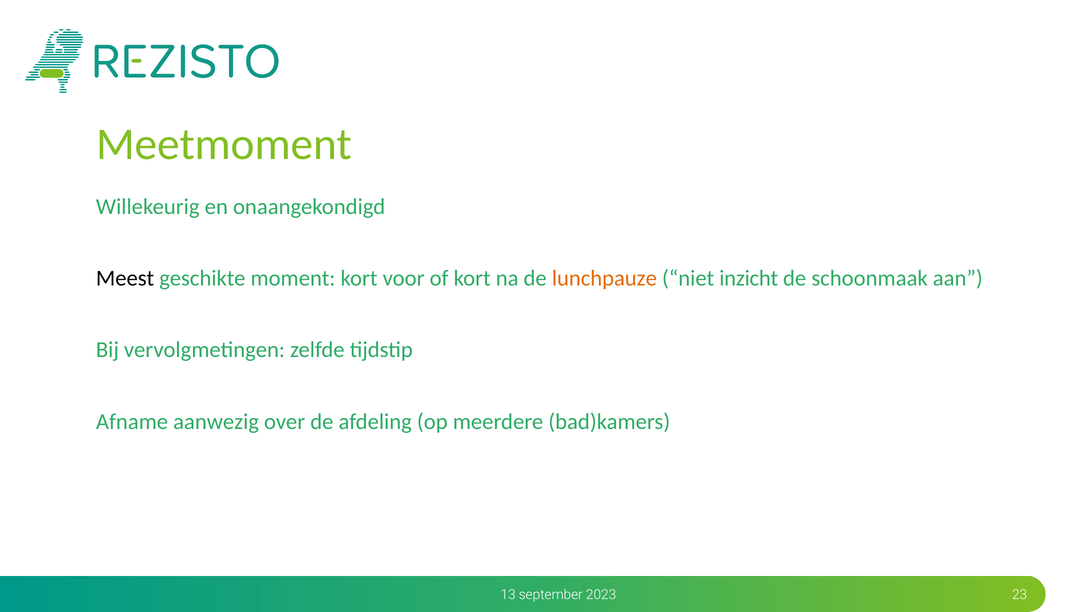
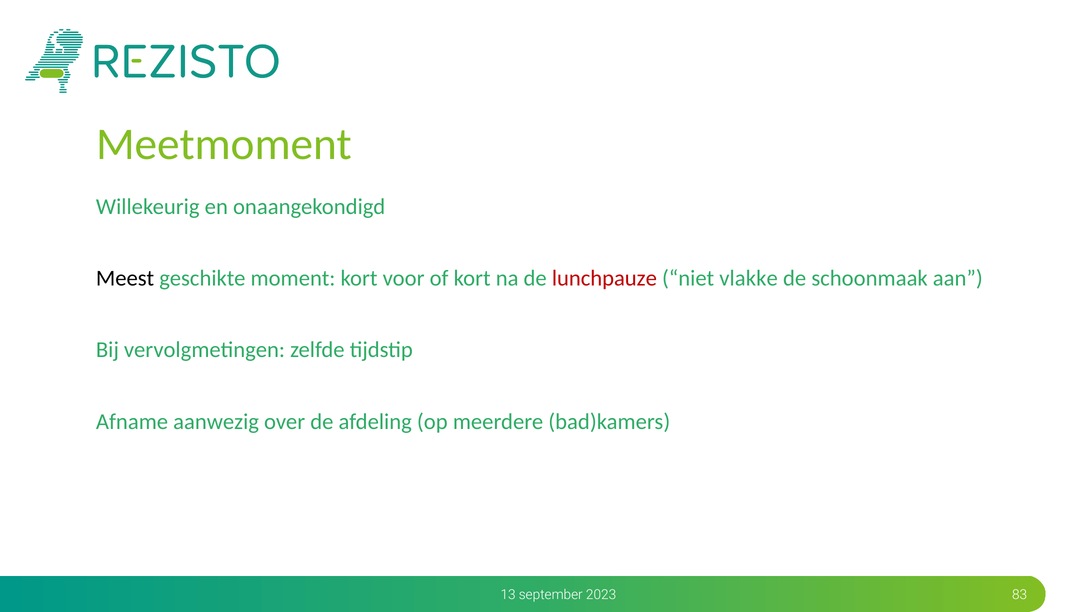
lunchpauze colour: orange -> red (604, 278)
inzicht: inzicht -> vlakke (749, 278)
23: 23 -> 83 (1020, 594)
